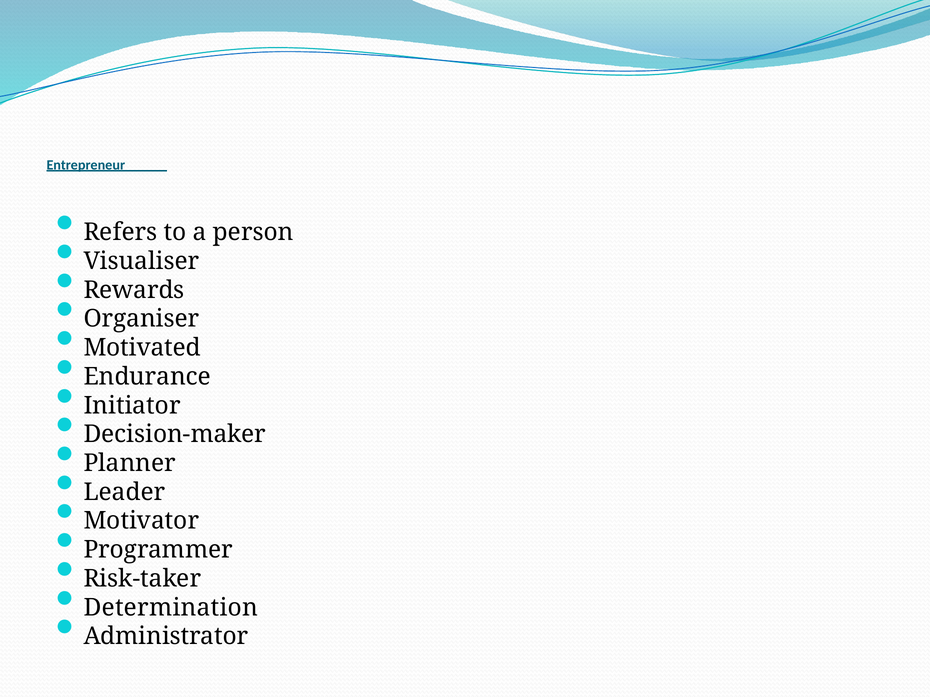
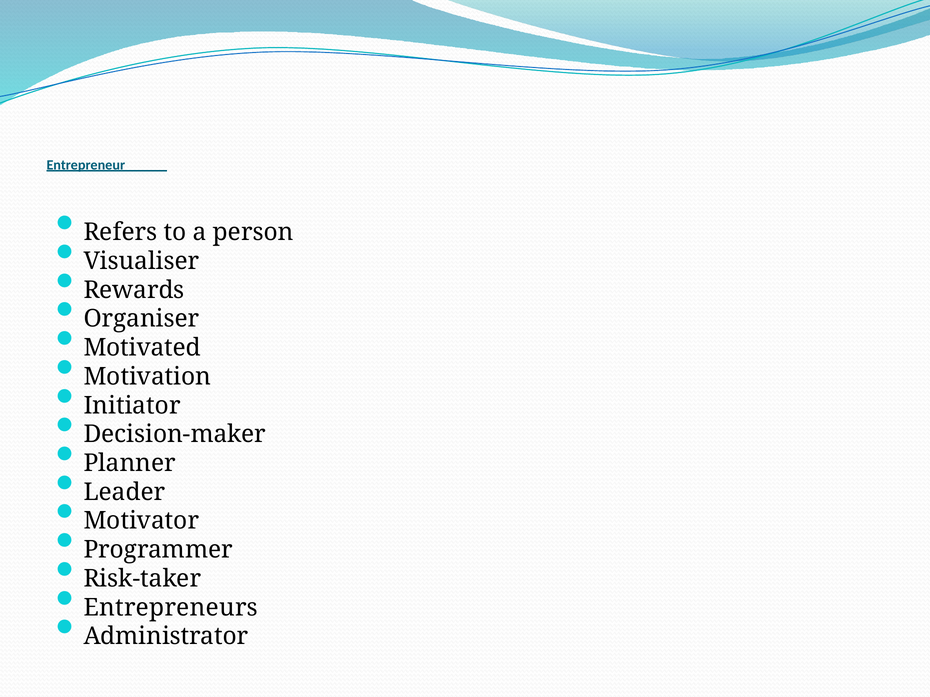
Endurance: Endurance -> Motivation (147, 377)
Determination: Determination -> Entrepreneurs (171, 608)
